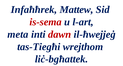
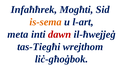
Mattew: Mattew -> Mogħti (76, 10)
is-sema colour: red -> orange (46, 22)
liċ-bgħattek: liċ-bgħattek -> liċ-għoġbok (61, 59)
